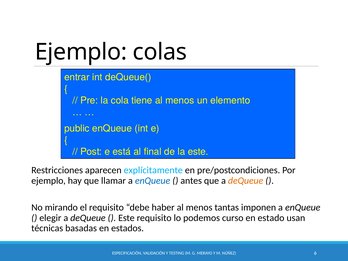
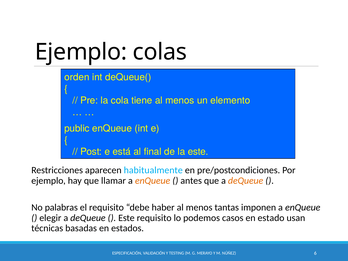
entrar: entrar -> orden (77, 77)
explícitamente: explícitamente -> habitualmente (153, 170)
enQueue colour: blue -> orange (153, 181)
mirando: mirando -> palabras (61, 207)
curso: curso -> casos (233, 218)
